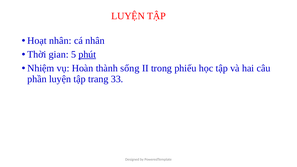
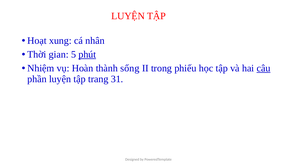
Hoạt nhân: nhân -> xung (60, 41)
câu underline: none -> present (263, 68)
33: 33 -> 31 (117, 79)
